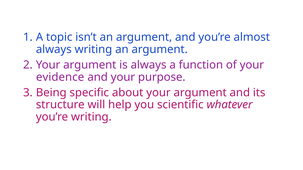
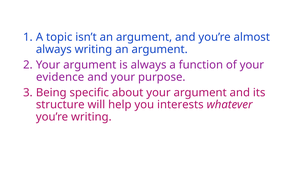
scientific: scientific -> interests (180, 105)
